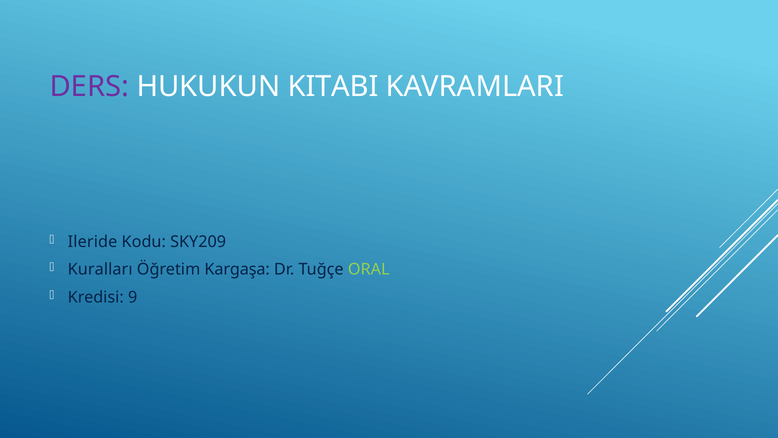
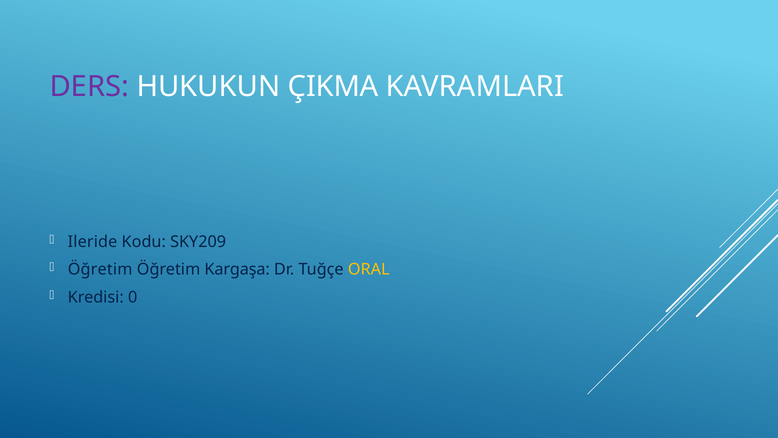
KITABI: KITABI -> ÇIKMA (333, 86)
Kuralları: Kuralları -> Öğretim (100, 269)
ORAL colour: light green -> yellow (369, 269)
9: 9 -> 0 (133, 297)
